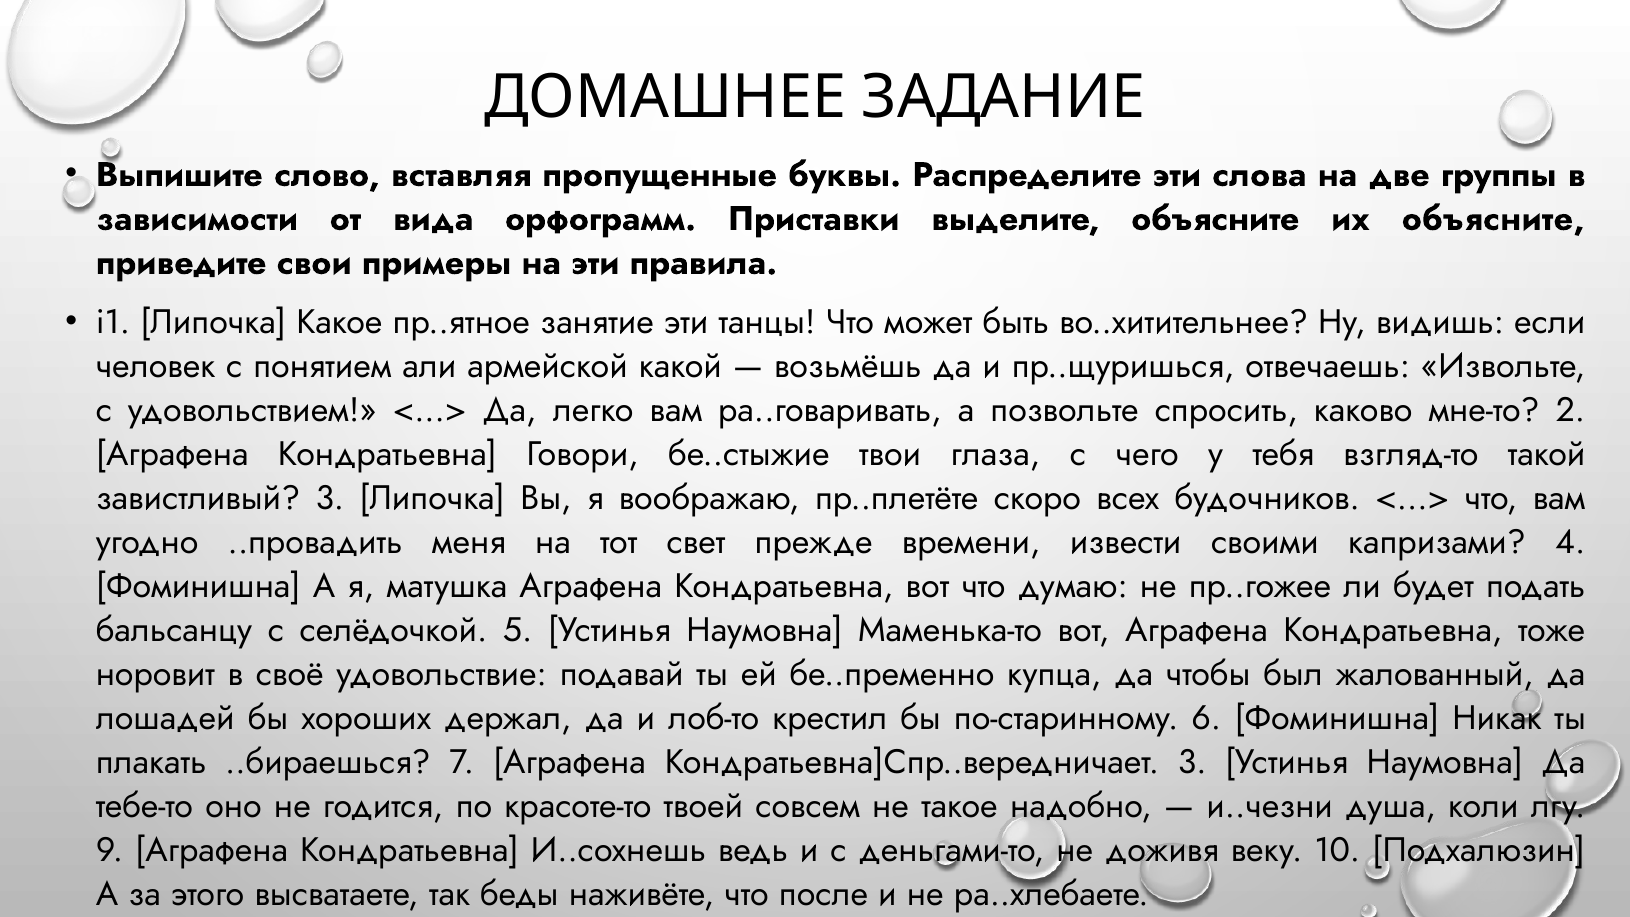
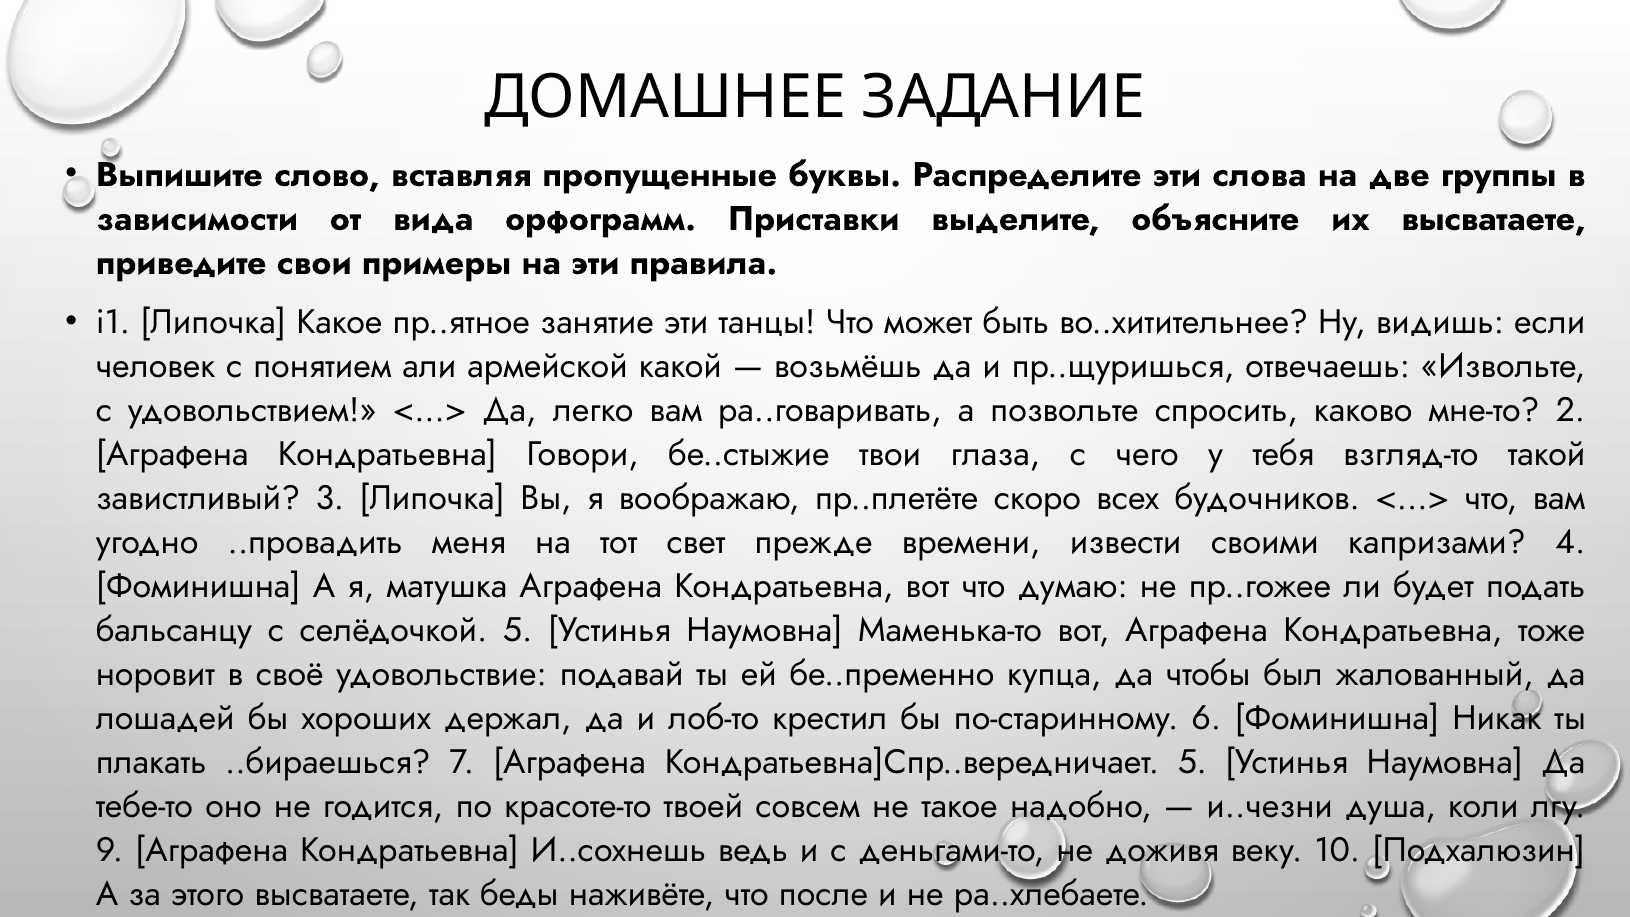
их объясните: объясните -> высватаете (1494, 219)
Кондратьевна]Спр..вередничает 3: 3 -> 5 (1192, 762)
